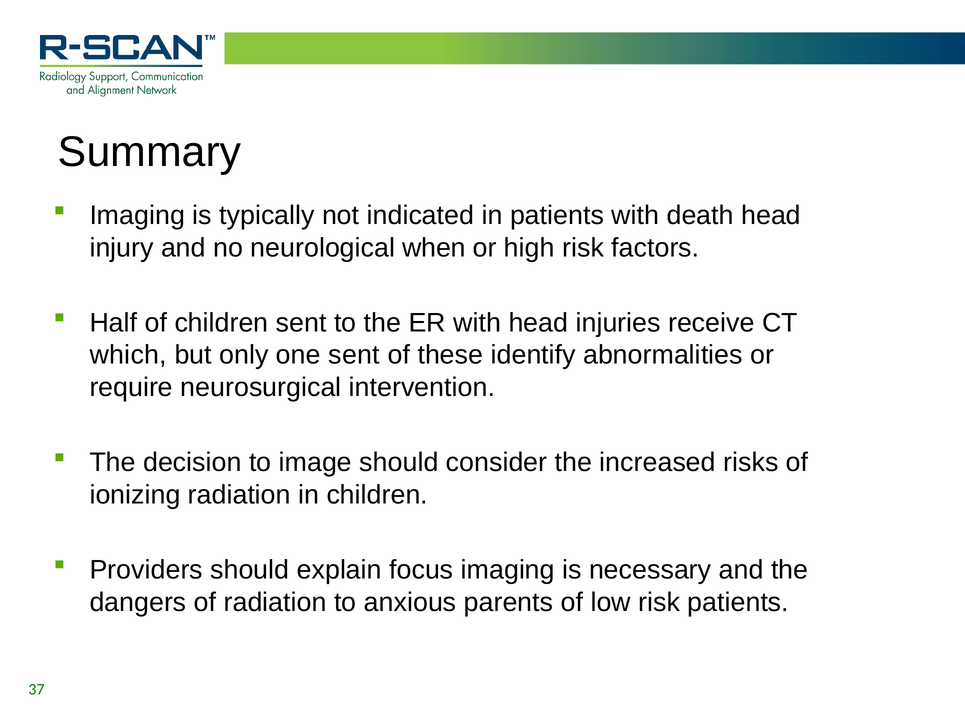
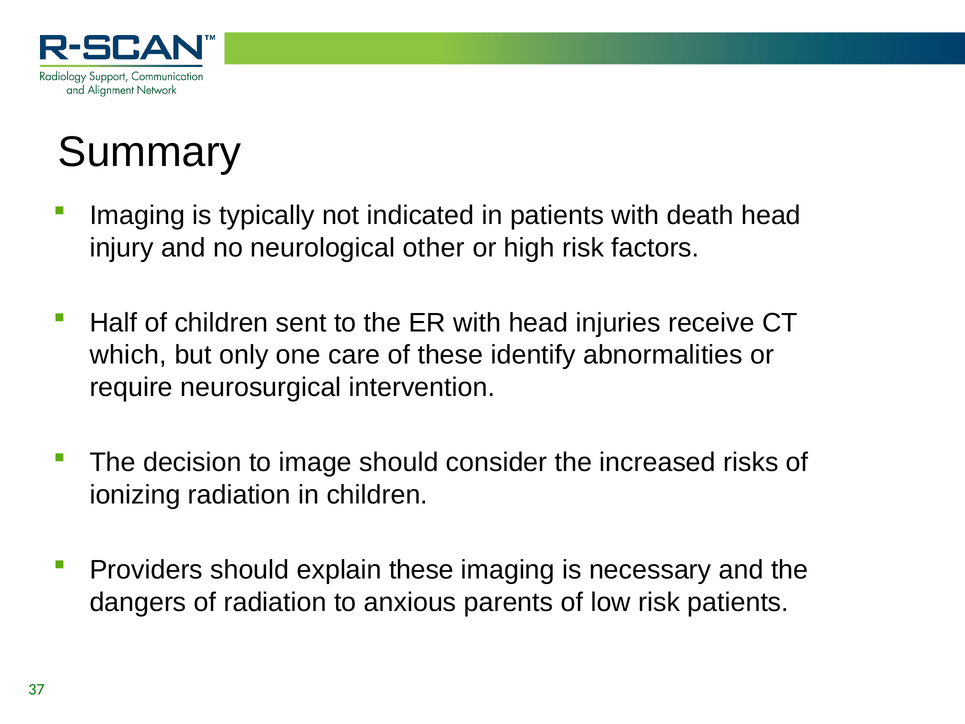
when: when -> other (434, 248)
one sent: sent -> care (354, 355)
explain focus: focus -> these (421, 570)
